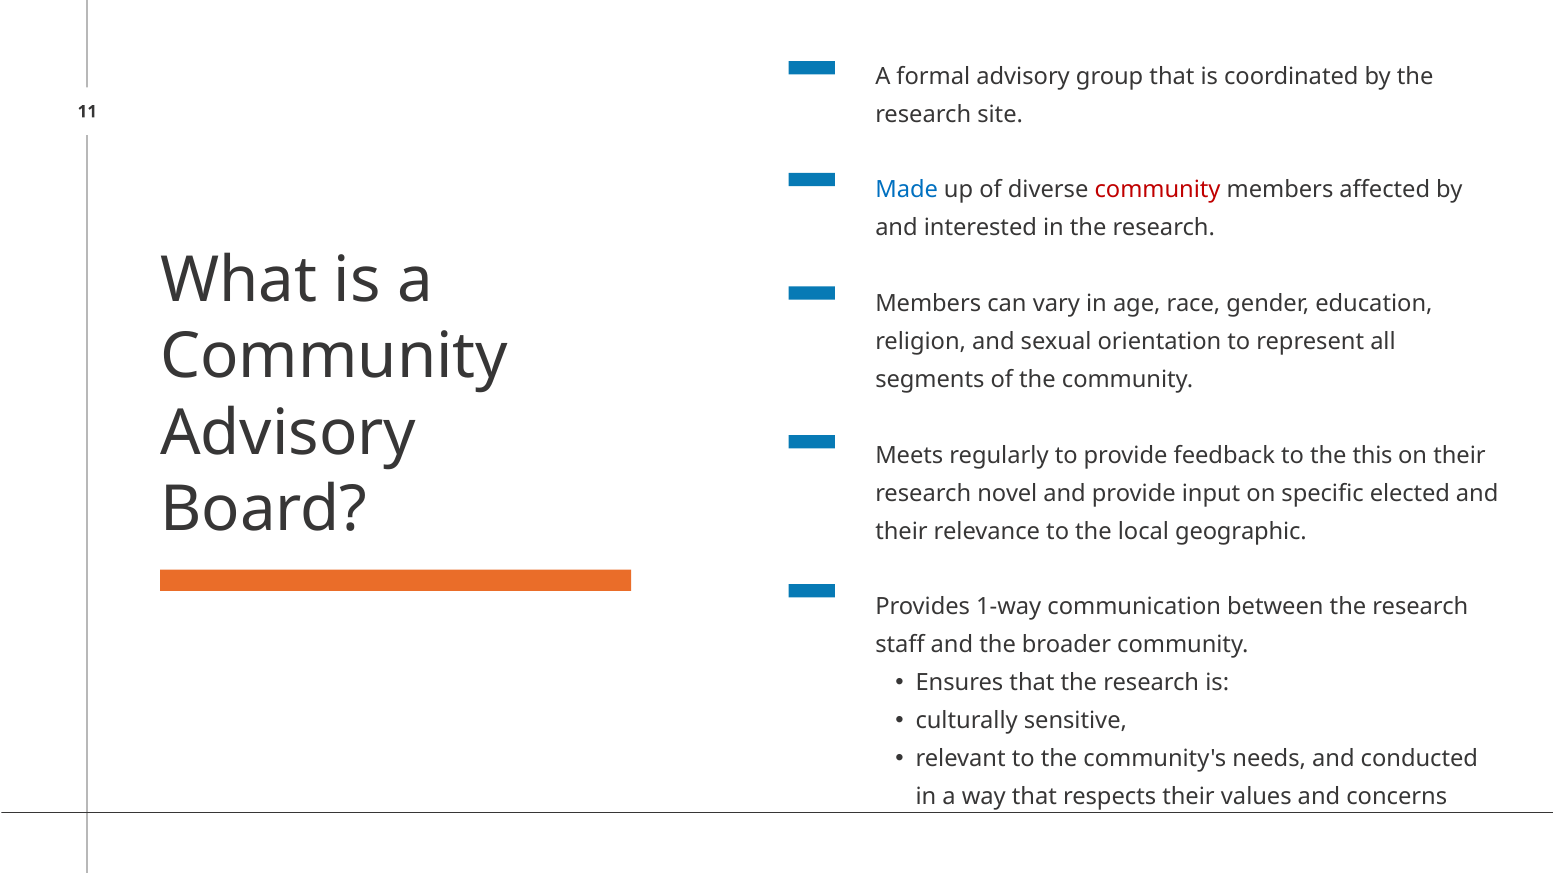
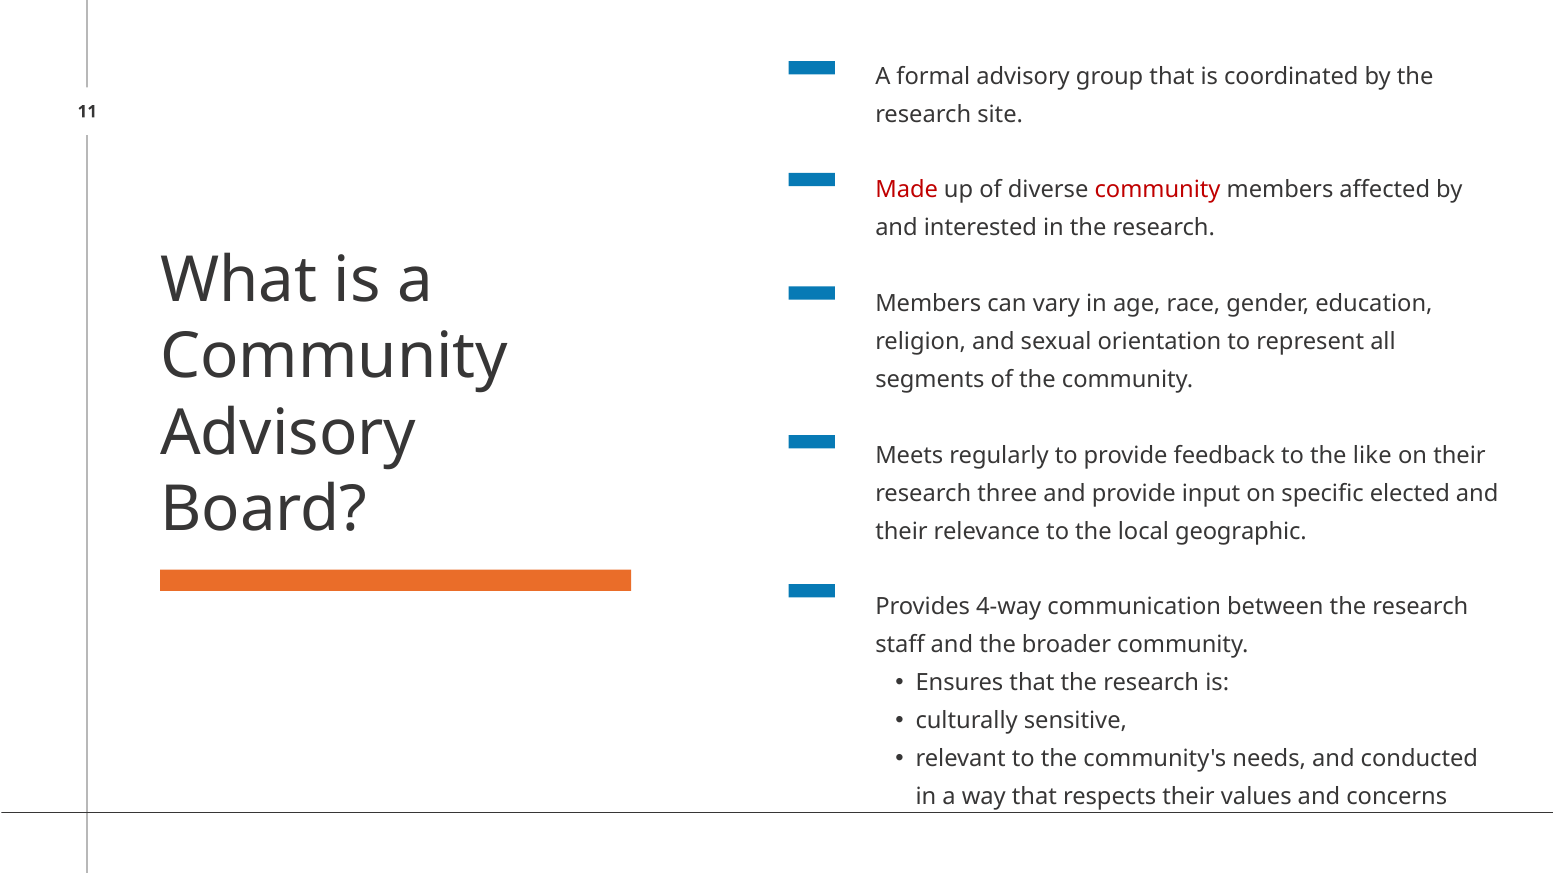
Made colour: blue -> red (907, 190)
this: this -> like (1372, 456)
novel: novel -> three (1007, 494)
1-way: 1-way -> 4-way (1009, 608)
